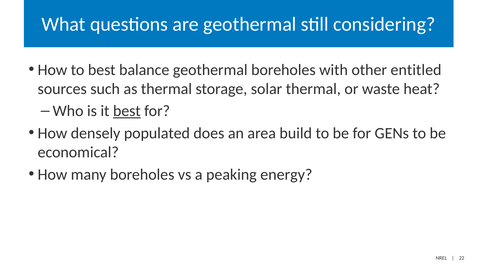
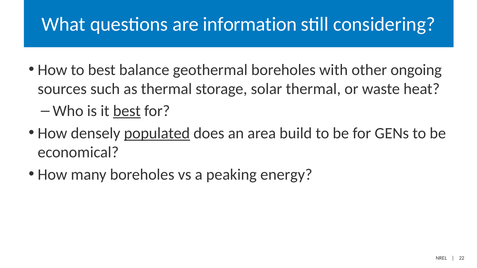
are geothermal: geothermal -> information (250, 24)
entitled: entitled -> ongoing (416, 70)
populated underline: none -> present (157, 133)
